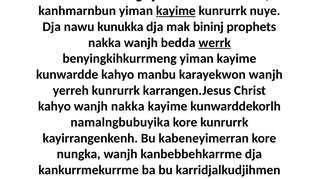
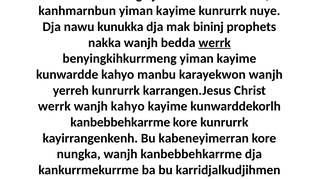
kayime underline: present -> none (176, 11)
kahyo: kahyo -> werrk (54, 107)
wanjh nakka: nakka -> kahyo (128, 107)
namalngbubuyika: namalngbubuyika -> kanbebbehkarrme (120, 123)
